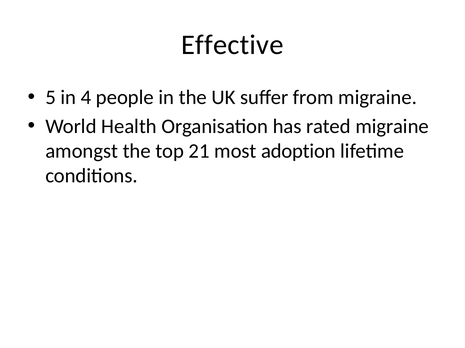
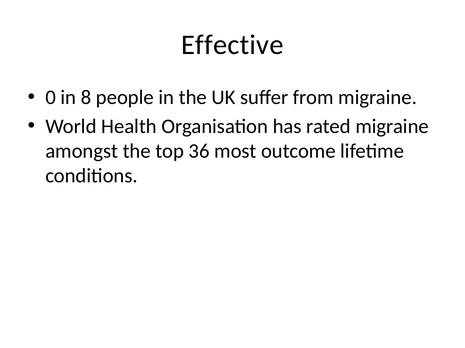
5: 5 -> 0 (51, 98)
4: 4 -> 8 (86, 98)
21: 21 -> 36 (199, 151)
adoption: adoption -> outcome (298, 151)
